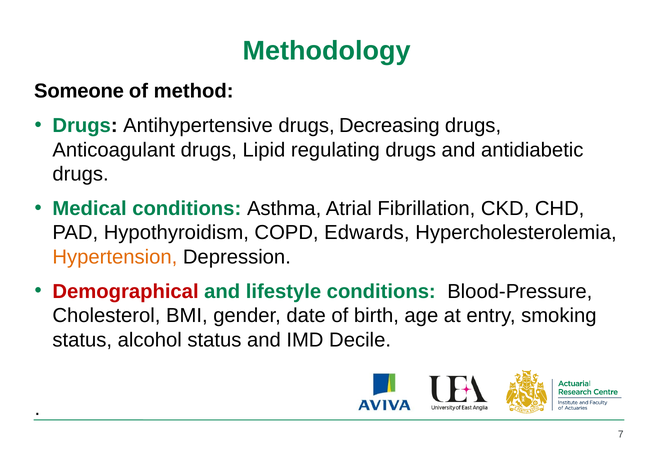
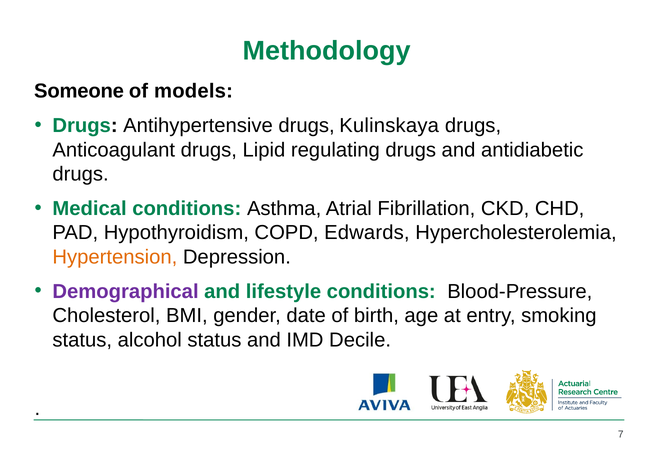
method: method -> models (193, 91)
Decreasing: Decreasing -> Kulinskaya (389, 126)
Demographical colour: red -> purple (126, 292)
